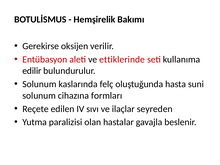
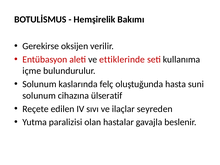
edilir: edilir -> içme (32, 71)
formları: formları -> ülseratif (107, 96)
